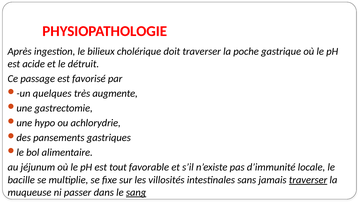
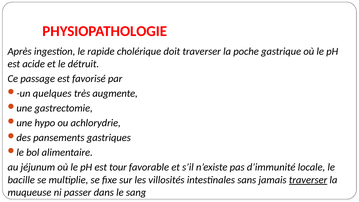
bilieux: bilieux -> rapide (101, 51)
tout: tout -> tour (118, 167)
sang underline: present -> none (136, 192)
